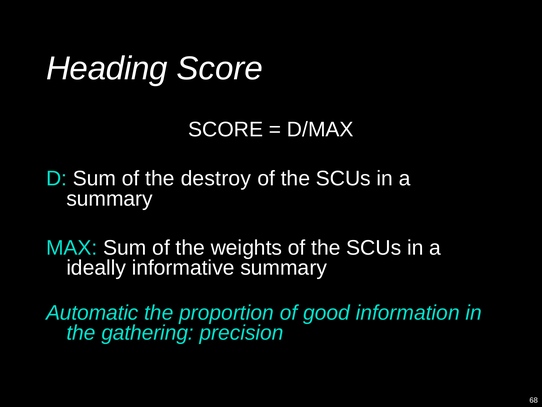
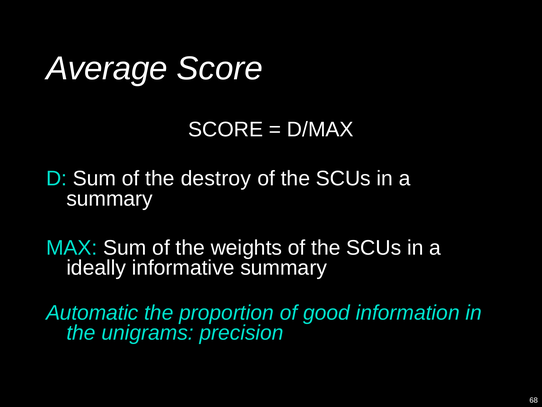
Heading: Heading -> Average (107, 68)
gathering: gathering -> unigrams (148, 333)
